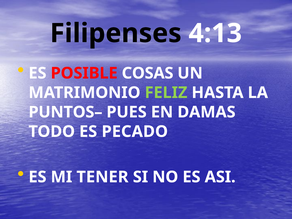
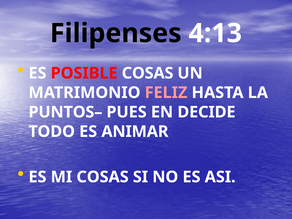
FELIZ colour: light green -> pink (166, 93)
DAMAS: DAMAS -> DECIDE (206, 112)
PECADO: PECADO -> ANIMAR (135, 132)
MI TENER: TENER -> COSAS (103, 177)
